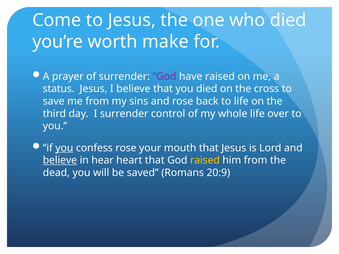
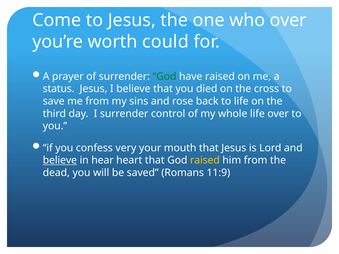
who died: died -> over (288, 20)
make: make -> could (165, 42)
God colour: purple -> green (165, 76)
you underline: present -> none (64, 148)
confess rose: rose -> very (126, 148)
20:9: 20:9 -> 11:9 (218, 173)
